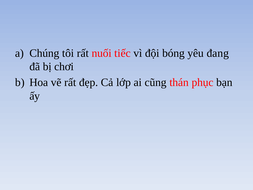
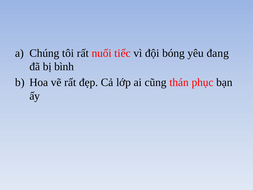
chơi: chơi -> bình (64, 67)
